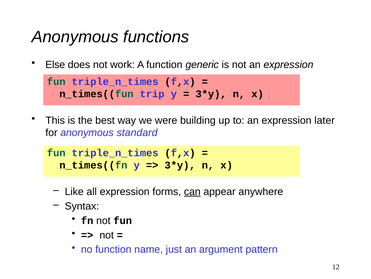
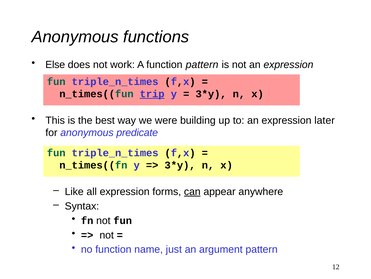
function generic: generic -> pattern (202, 64)
trip underline: none -> present (152, 94)
standard: standard -> predicate (137, 132)
